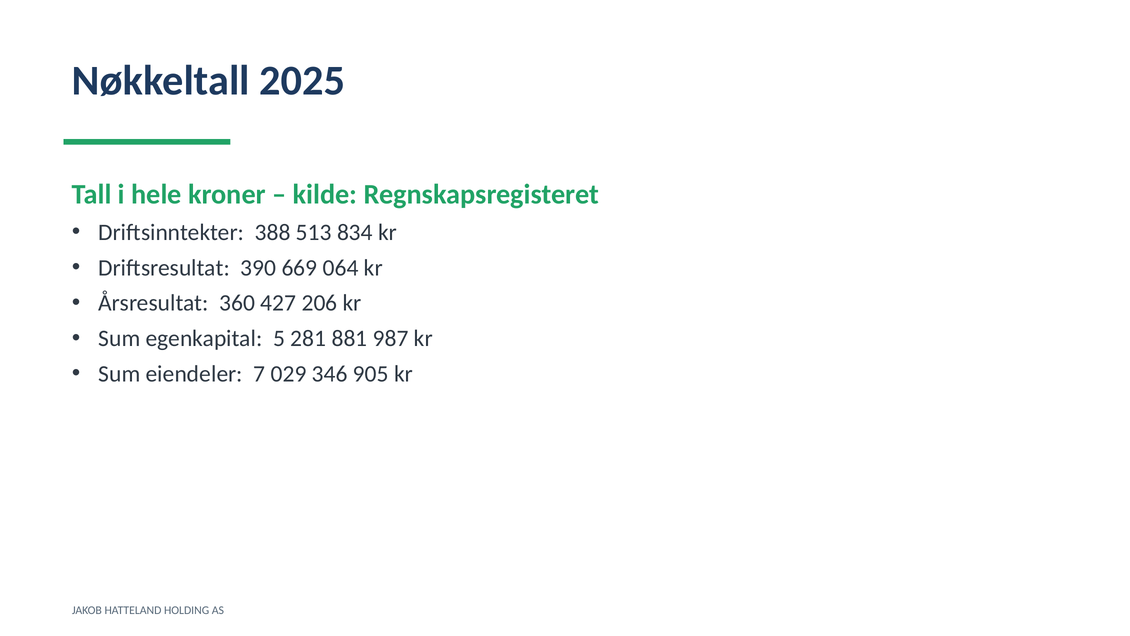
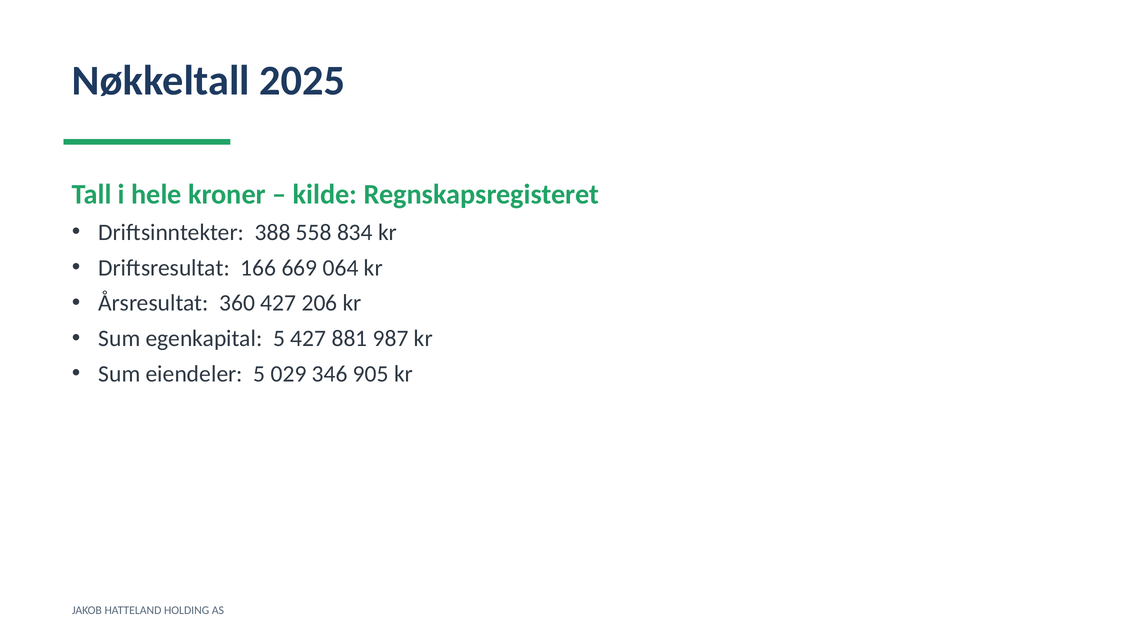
513: 513 -> 558 (314, 232)
390: 390 -> 166 (258, 268)
5 281: 281 -> 427 (308, 338)
eiendeler 7: 7 -> 5 (259, 374)
